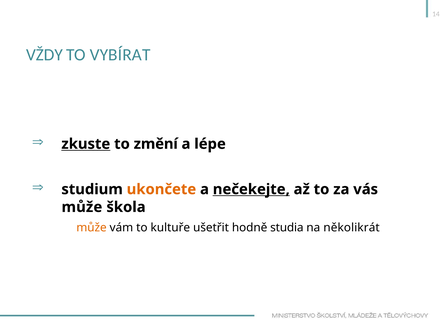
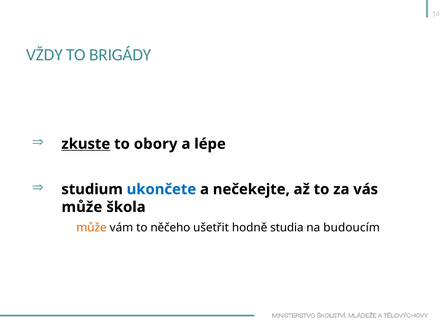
VYBÍRAT: VYBÍRAT -> BRIGÁDY (120, 55)
změní: změní -> obory (156, 144)
ukončete colour: orange -> blue (161, 190)
nečekejte underline: present -> none (251, 190)
kultuře: kultuře -> něčeho (170, 228)
několikrát: několikrát -> budoucím (352, 228)
